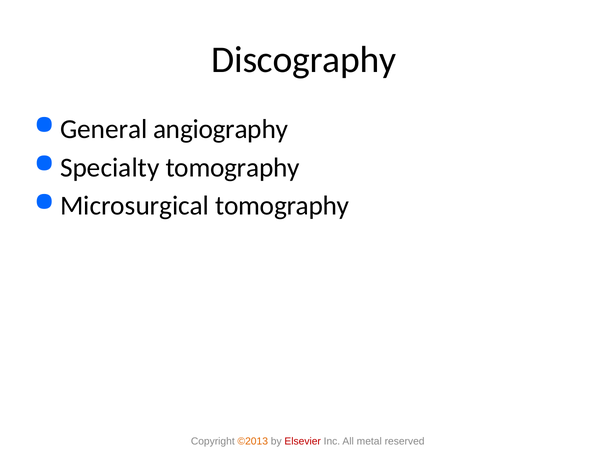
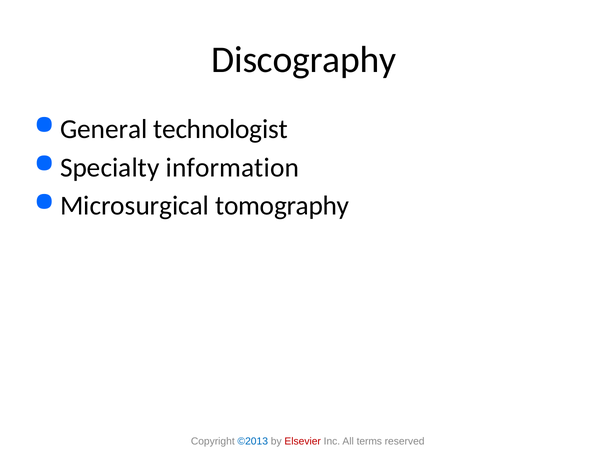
angiography: angiography -> technologist (221, 129)
tomography: tomography -> information (232, 168)
©2013 colour: orange -> blue (253, 441)
metal: metal -> terms (369, 441)
